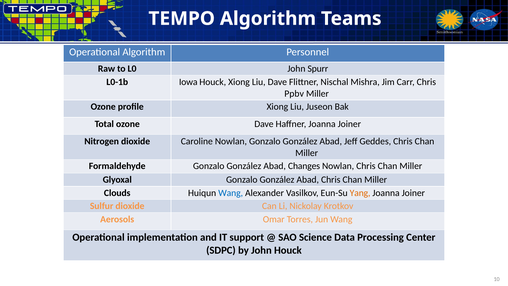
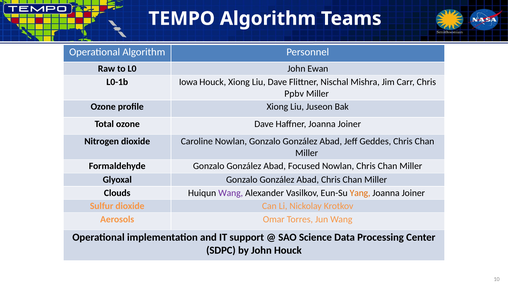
Spurr: Spurr -> Ewan (318, 69)
Changes: Changes -> Focused (304, 166)
Wang colour: blue -> purple (231, 193)
